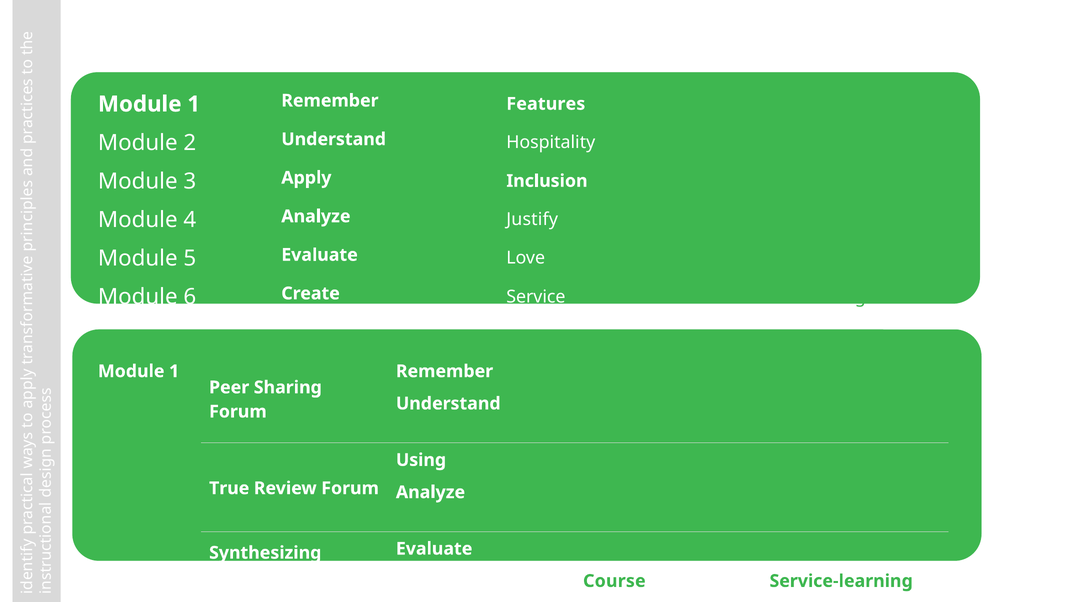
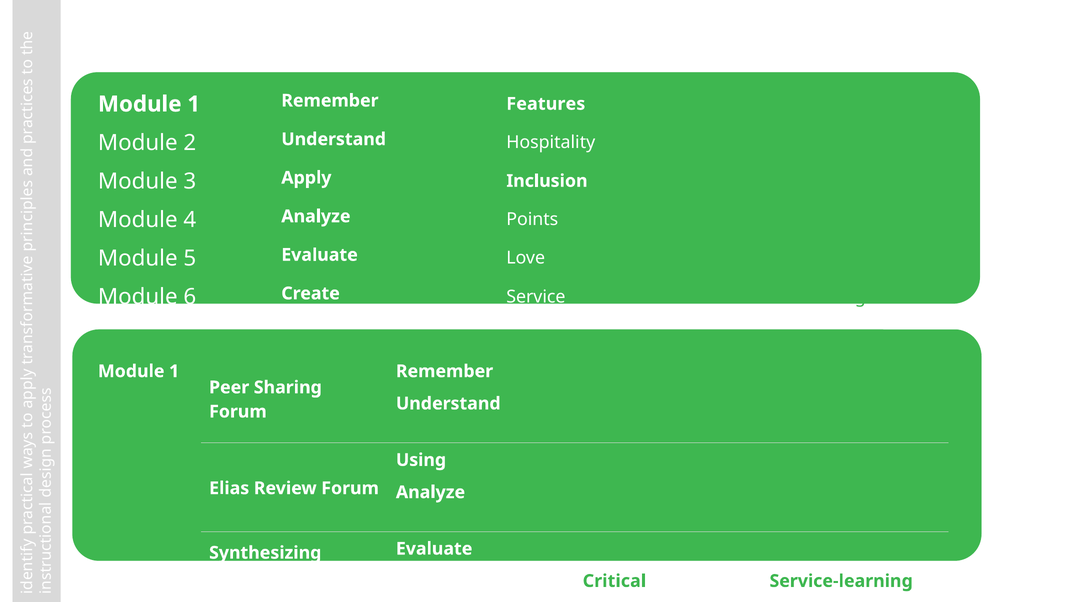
Justify: Justify -> Points (532, 219)
True: True -> Elias (229, 488)
Course: Course -> Critical (614, 581)
